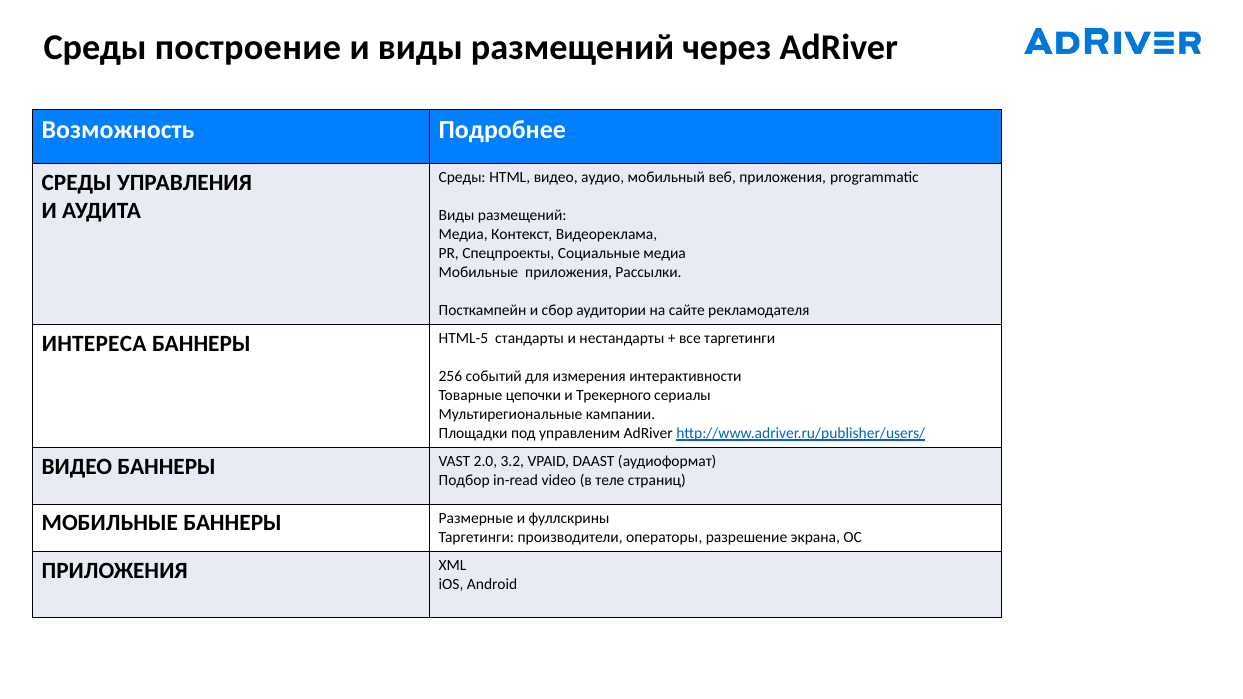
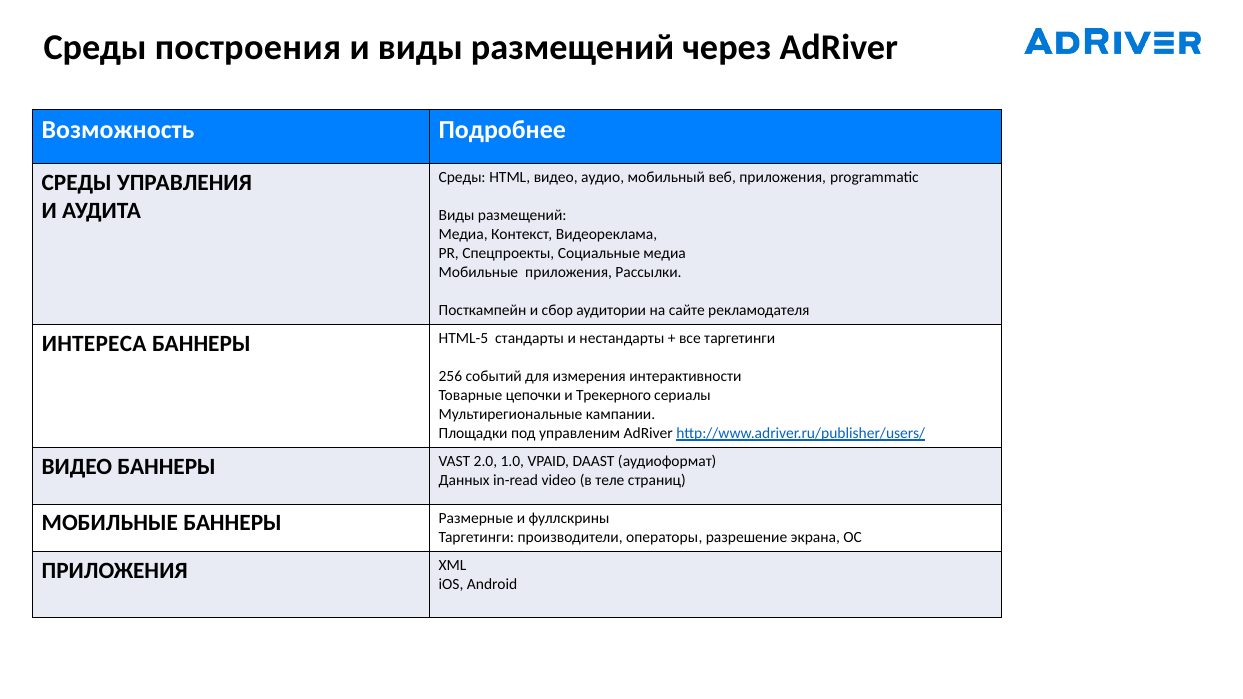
построение: построение -> построения (248, 48)
3.2: 3.2 -> 1.0 (512, 462)
Подбор: Подбор -> Данных (464, 481)
